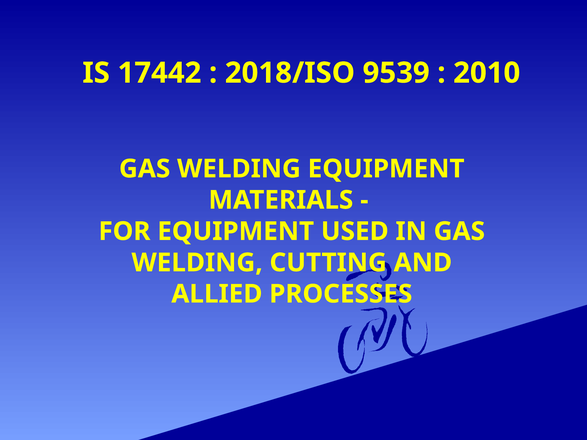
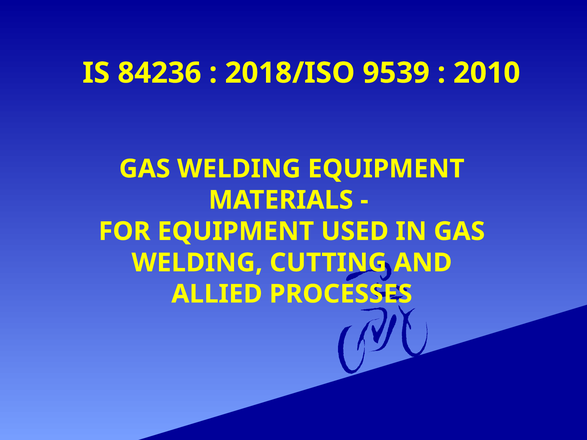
17442: 17442 -> 84236 (159, 73)
